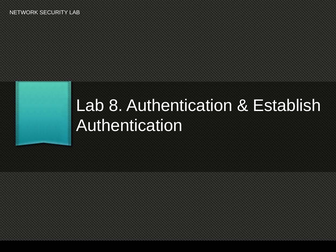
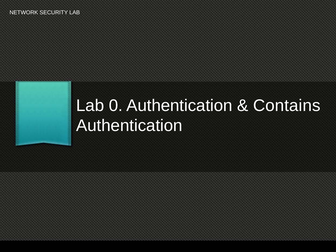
8: 8 -> 0 (116, 105)
Establish: Establish -> Contains (287, 105)
